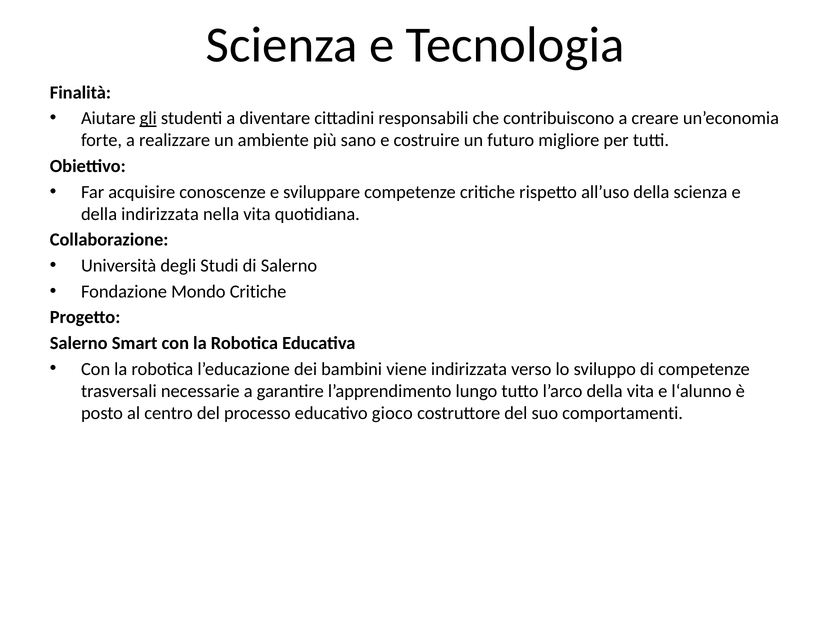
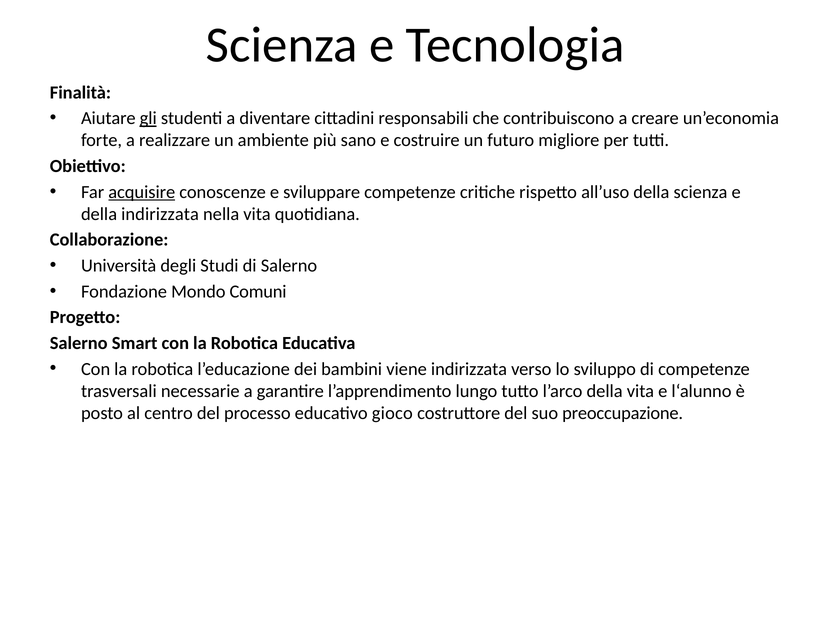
acquisire underline: none -> present (142, 192)
Mondo Critiche: Critiche -> Comuni (258, 292)
comportamenti: comportamenti -> preoccupazione (623, 413)
